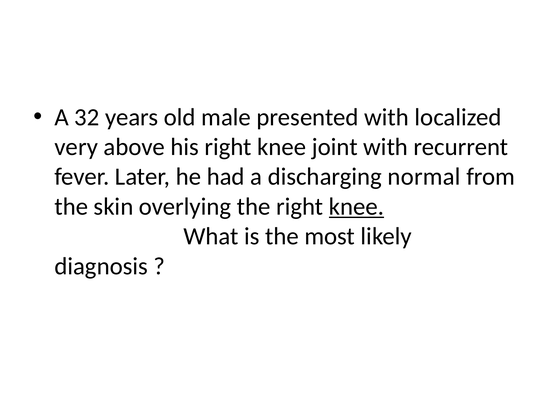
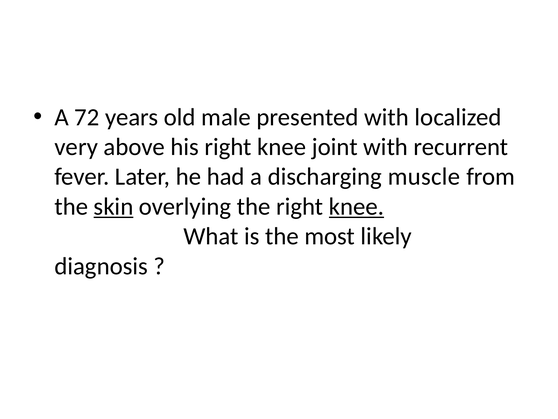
32: 32 -> 72 (87, 117)
normal: normal -> muscle (424, 177)
skin underline: none -> present (114, 206)
